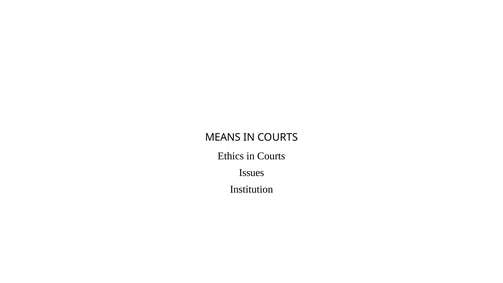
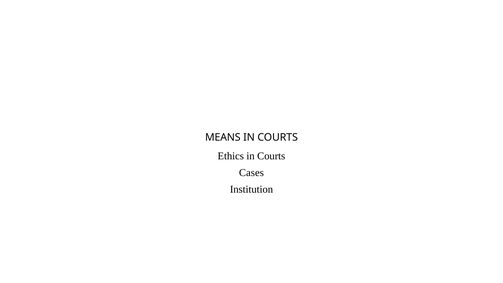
Issues: Issues -> Cases (251, 173)
